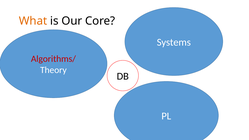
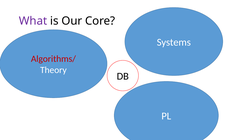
What colour: orange -> purple (33, 21)
